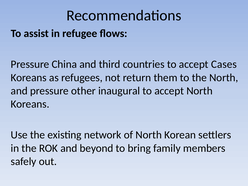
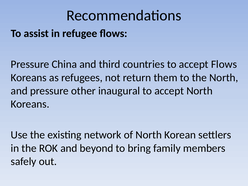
accept Cases: Cases -> Flows (224, 64)
